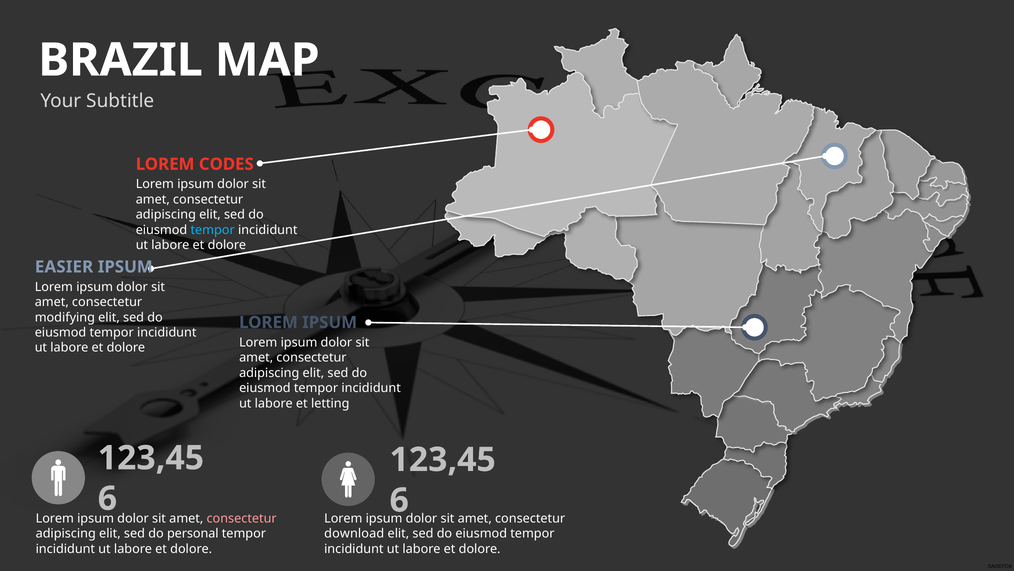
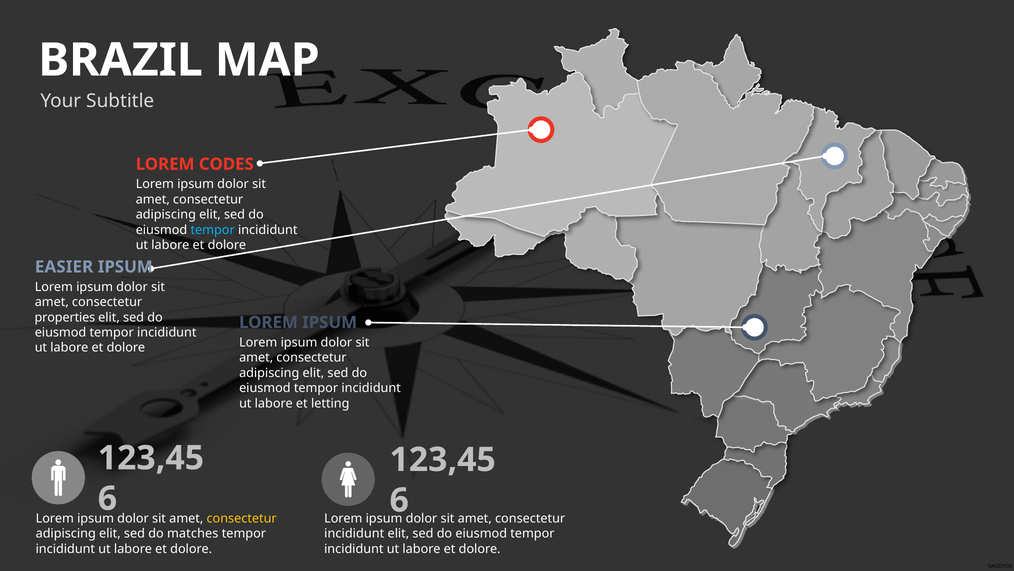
modifying: modifying -> properties (65, 317)
consectetur colour: pink -> yellow (242, 518)
personal: personal -> matches (193, 533)
download: download -> incididunt (354, 533)
